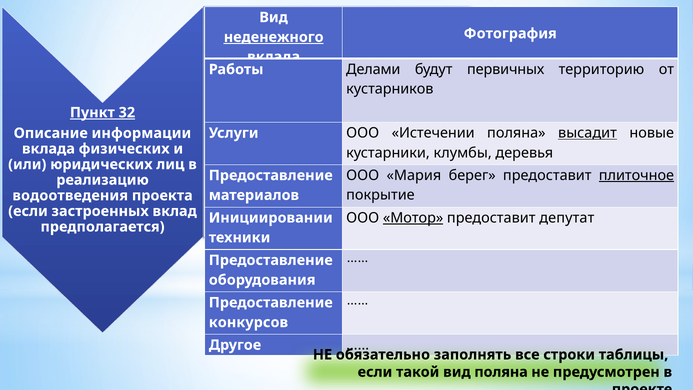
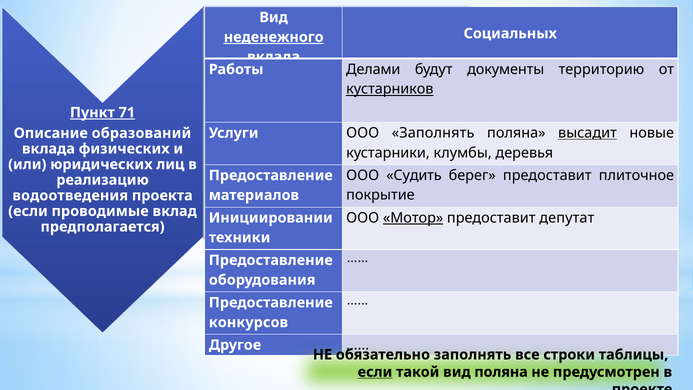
Фотография: Фотография -> Социальных (510, 33)
первичных: первичных -> документы (506, 69)
кустарников underline: none -> present (390, 89)
32: 32 -> 71 (127, 112)
ООО Истечении: Истечении -> Заполнять (433, 133)
информации: информации -> образований (141, 133)
Мария: Мария -> Судить (414, 175)
плиточное underline: present -> none (636, 175)
застроенных: застроенных -> проводимые (100, 211)
если underline: none -> present (375, 372)
